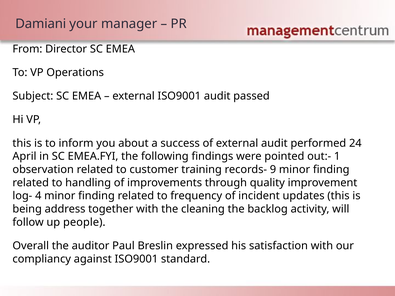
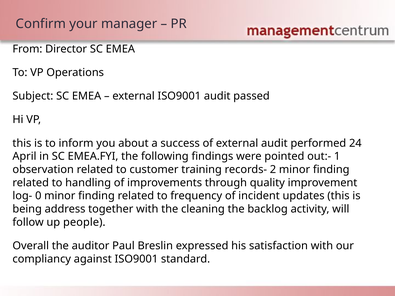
Damiani: Damiani -> Confirm (41, 24)
9: 9 -> 2 (273, 170)
4: 4 -> 0 (38, 196)
